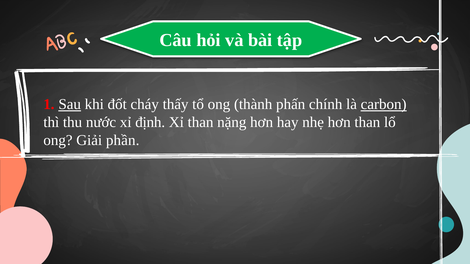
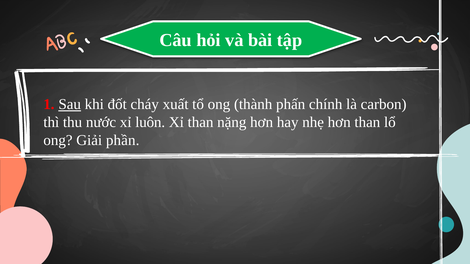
thấy: thấy -> xuất (176, 104)
carbon underline: present -> none (384, 104)
định: định -> luôn (150, 122)
